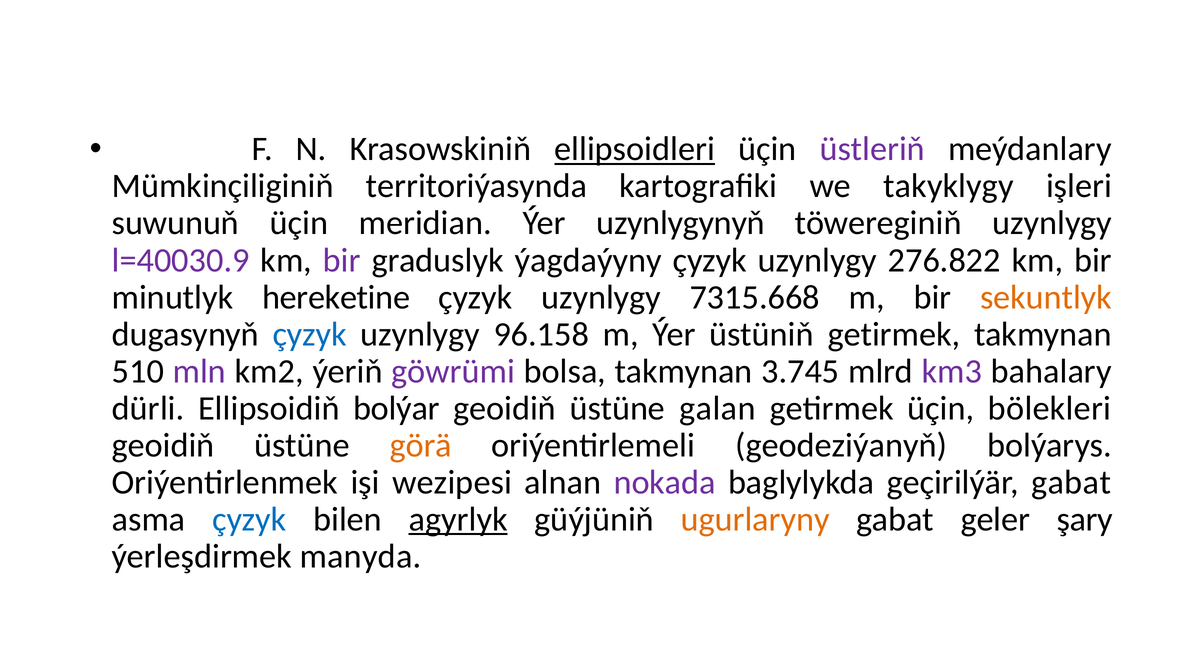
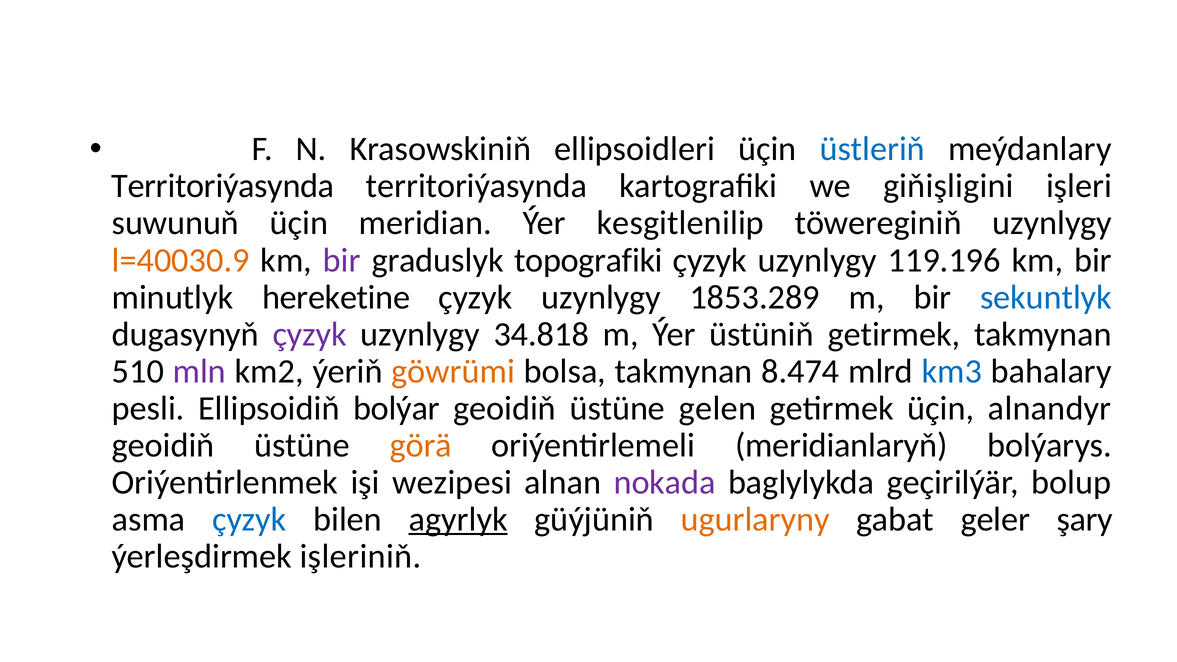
ellipsoidleri underline: present -> none (635, 149)
üstleriň colour: purple -> blue (872, 149)
Mümkinçiliginiň: Mümkinçiliginiň -> Territoriýasynda (223, 186)
takyklygy: takyklygy -> giňişligini (948, 186)
uzynlygynyň: uzynlygynyň -> kesgitlenilip (680, 223)
l=40030.9 colour: purple -> orange (181, 260)
ýagdaýyny: ýagdaýyny -> topografiki (588, 260)
276.822: 276.822 -> 119.196 (944, 260)
7315.668: 7315.668 -> 1853.289 (755, 297)
sekuntlyk colour: orange -> blue (1046, 297)
çyzyk colour: blue -> purple (310, 334)
96.158: 96.158 -> 34.818 (541, 334)
göwrümi colour: purple -> orange (453, 371)
3.745: 3.745 -> 8.474 (800, 371)
km3 colour: purple -> blue (952, 371)
dürli: dürli -> pesli (148, 408)
galan: galan -> gelen (717, 408)
bölekleri: bölekleri -> alnandyr (1050, 408)
geodeziýanyň: geodeziýanyň -> meridianlaryň (841, 445)
geçirilýär gabat: gabat -> bolup (1071, 482)
manyda: manyda -> işleriniň (361, 556)
